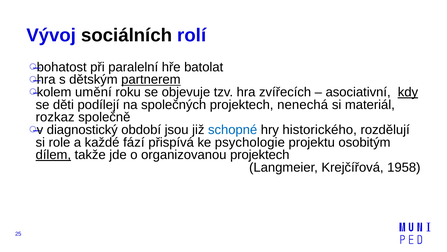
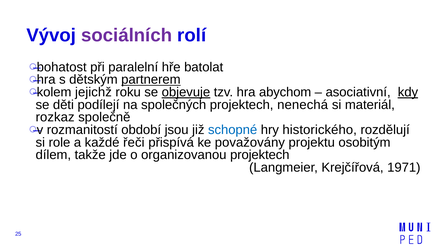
sociálních colour: black -> purple (127, 35)
umění: umění -> jejichž (93, 92)
objevuje underline: none -> present (186, 92)
zvířecích: zvířecích -> abychom (285, 92)
diagnostický: diagnostický -> rozmanitostí (82, 130)
fází: fází -> řeči (134, 142)
psychologie: psychologie -> považovány (250, 142)
dílem underline: present -> none (53, 155)
1958: 1958 -> 1971 (404, 167)
